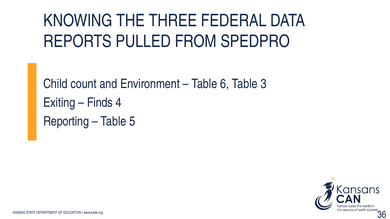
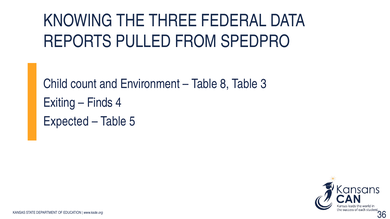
6: 6 -> 8 (225, 84)
Reporting: Reporting -> Expected (66, 122)
